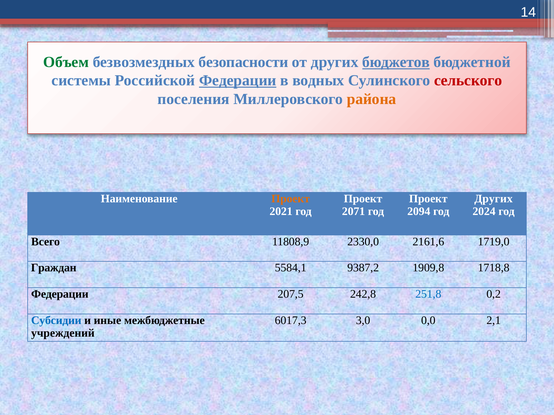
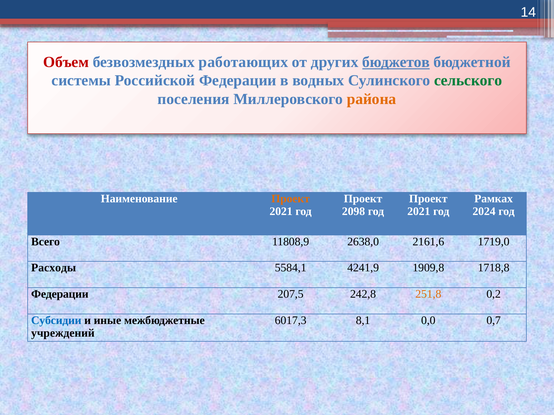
Объем colour: green -> red (66, 62)
безопасности: безопасности -> работающих (243, 62)
Федерации underline: present -> none (238, 81)
сельского colour: red -> green (468, 81)
Других: Других -> Рамках (494, 199)
2071: 2071 -> 2098 (354, 212)
2094: 2094 -> 2021 (419, 212)
2330,0: 2330,0 -> 2638,0 (363, 242)
Граждан: Граждан -> Расходы (54, 268)
9387,2: 9387,2 -> 4241,9 (363, 268)
251,8 colour: blue -> orange (428, 294)
3,0: 3,0 -> 8,1 (363, 321)
2,1: 2,1 -> 0,7 (494, 321)
